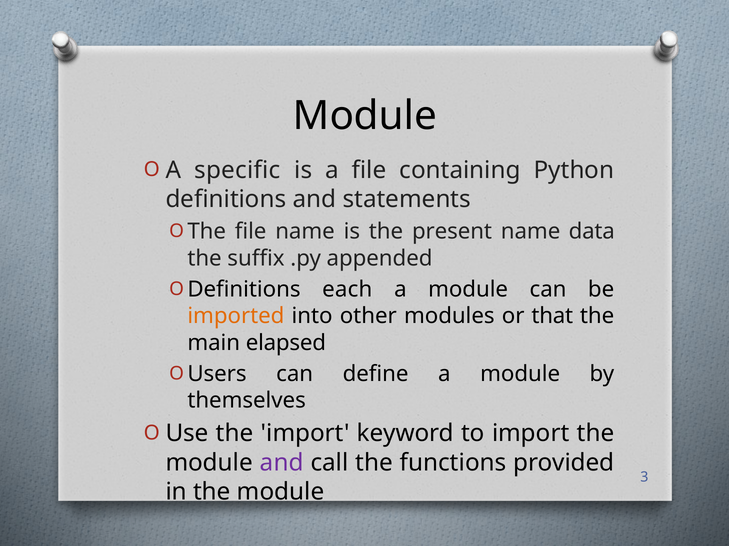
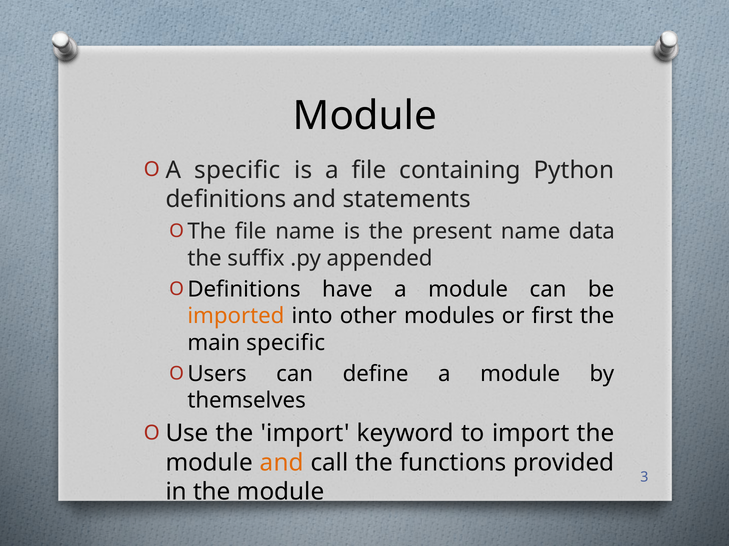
each: each -> have (347, 290)
that: that -> first (552, 316)
main elapsed: elapsed -> specific (286, 343)
and colour: purple -> orange (282, 463)
